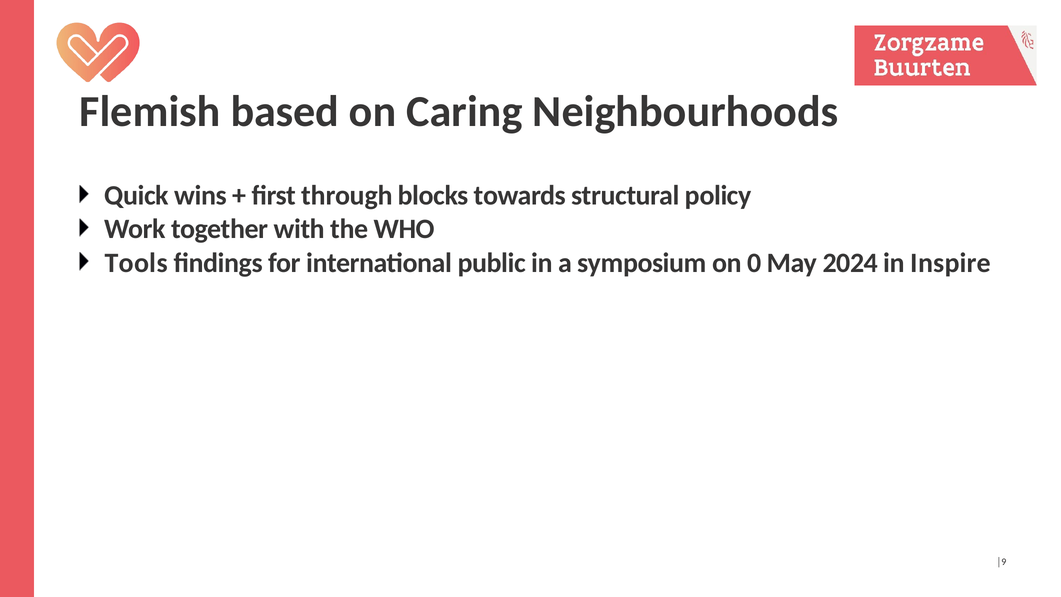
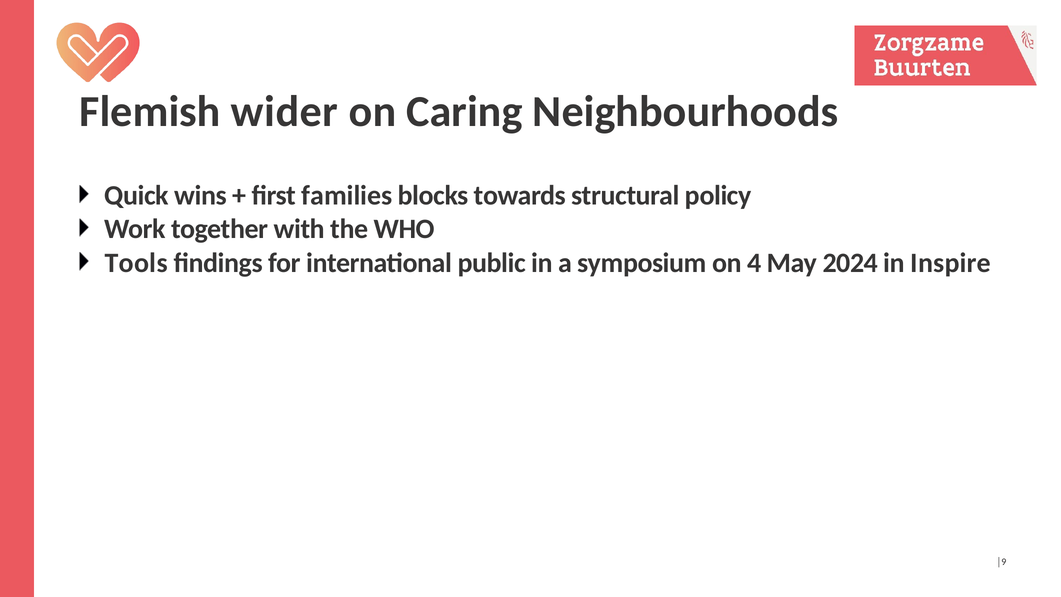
based: based -> wider (285, 112)
through: through -> families (347, 196)
0: 0 -> 4 (754, 263)
